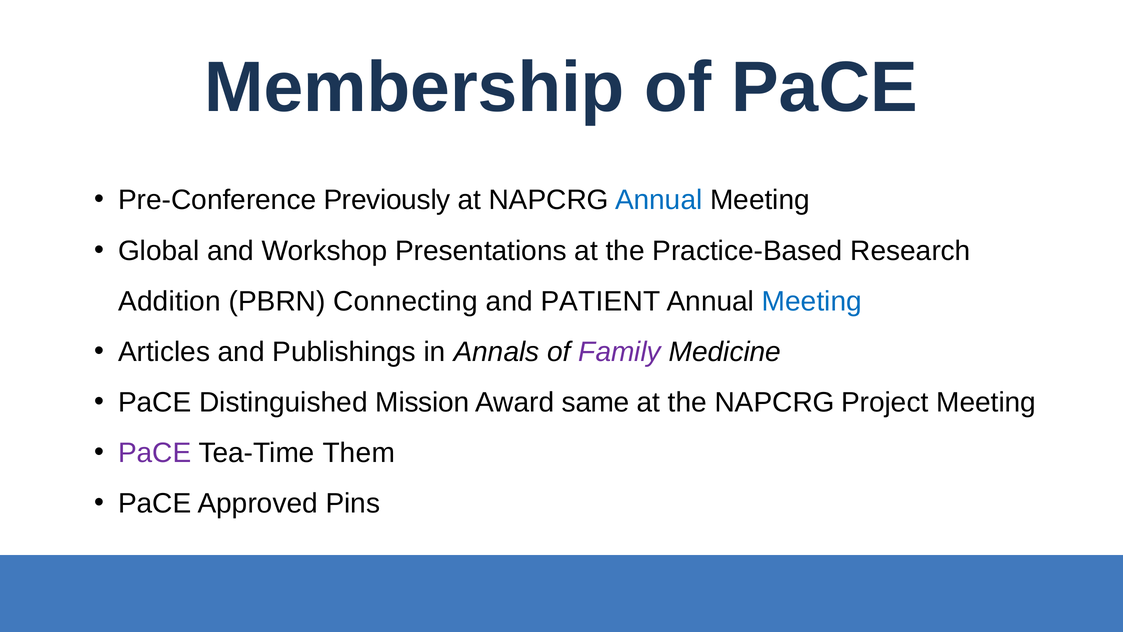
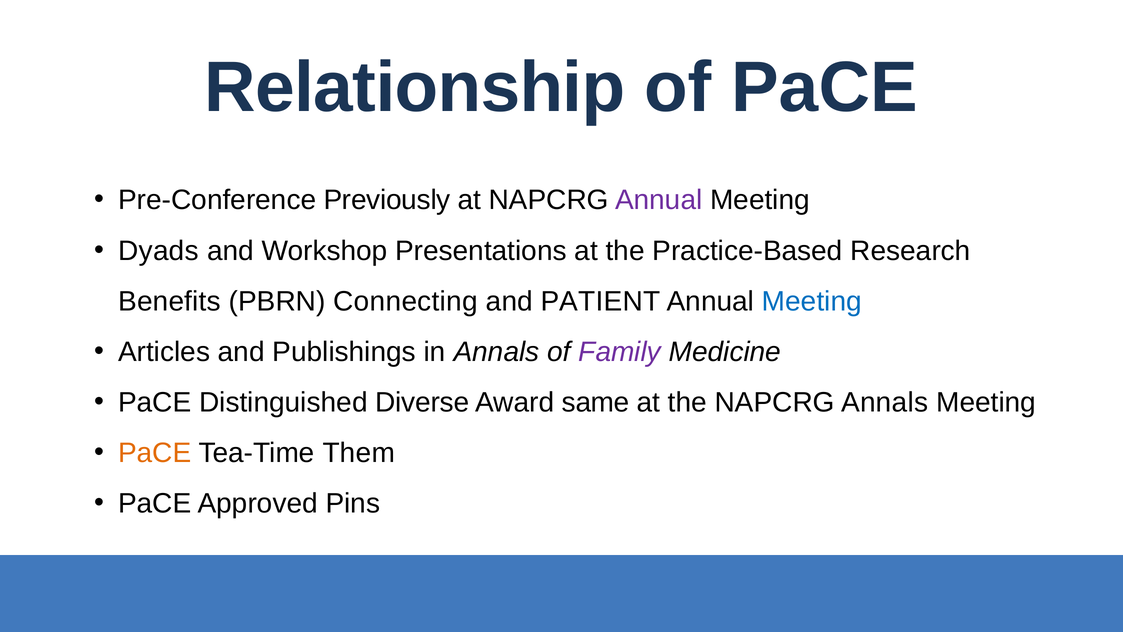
Membership: Membership -> Relationship (415, 88)
Annual colour: blue -> purple (659, 200)
Global: Global -> Dyads (159, 251)
Addition: Addition -> Benefits (170, 301)
Mission: Mission -> Diverse (422, 402)
NAPCRG Project: Project -> Annals (885, 402)
PaCE colour: purple -> orange (155, 453)
